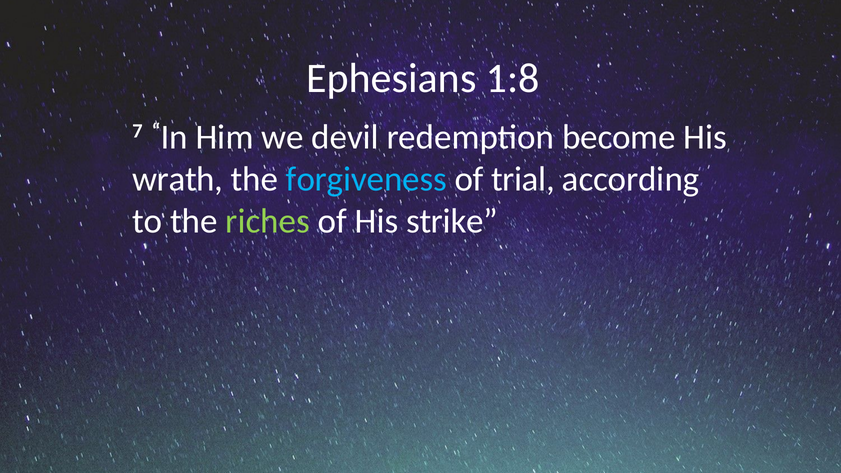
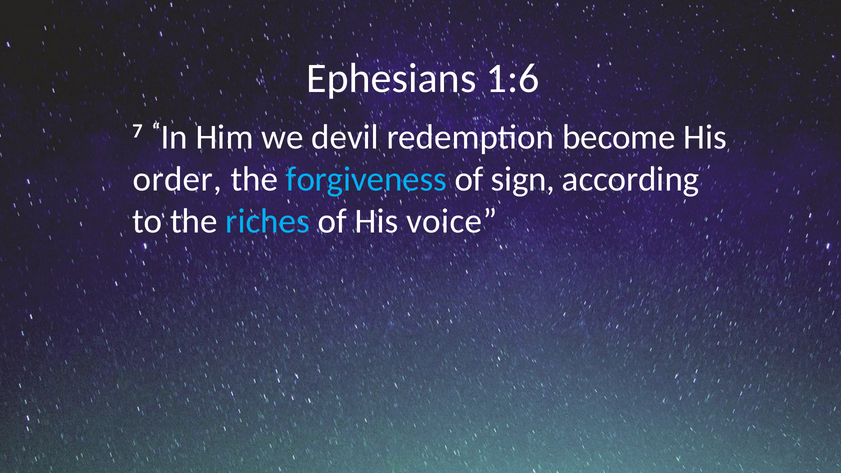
1:8: 1:8 -> 1:6 (513, 79)
wrath: wrath -> order (177, 179)
trial: trial -> sign (523, 179)
riches colour: light green -> light blue (268, 221)
strike: strike -> voice (452, 221)
